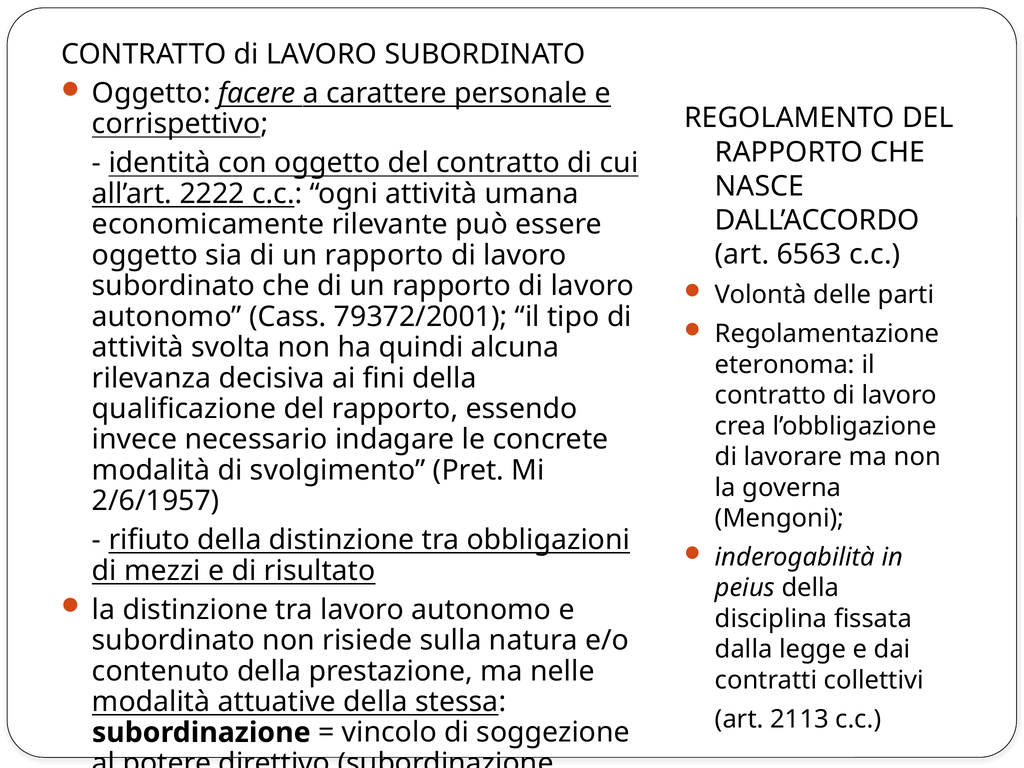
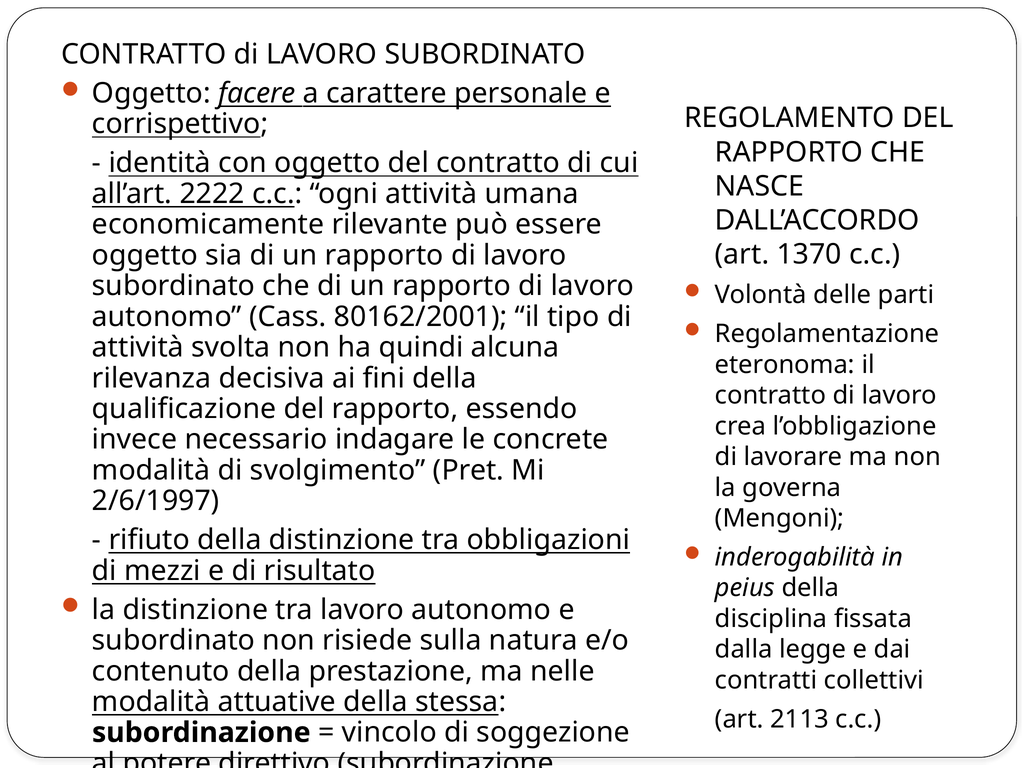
6563: 6563 -> 1370 (809, 255)
79372/2001: 79372/2001 -> 80162/2001 (421, 317)
2/6/1957: 2/6/1957 -> 2/6/1997 (156, 501)
